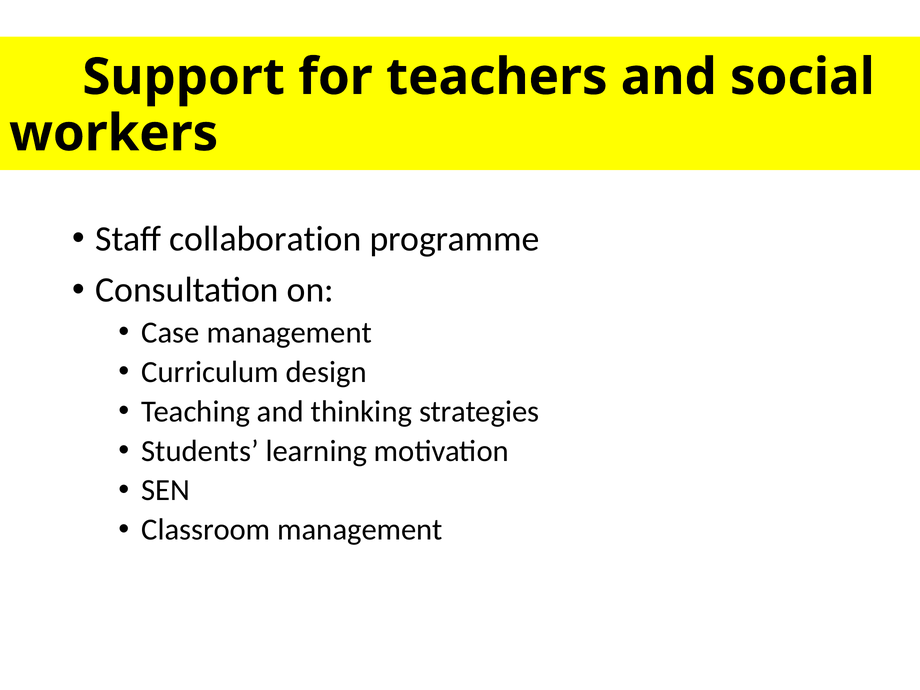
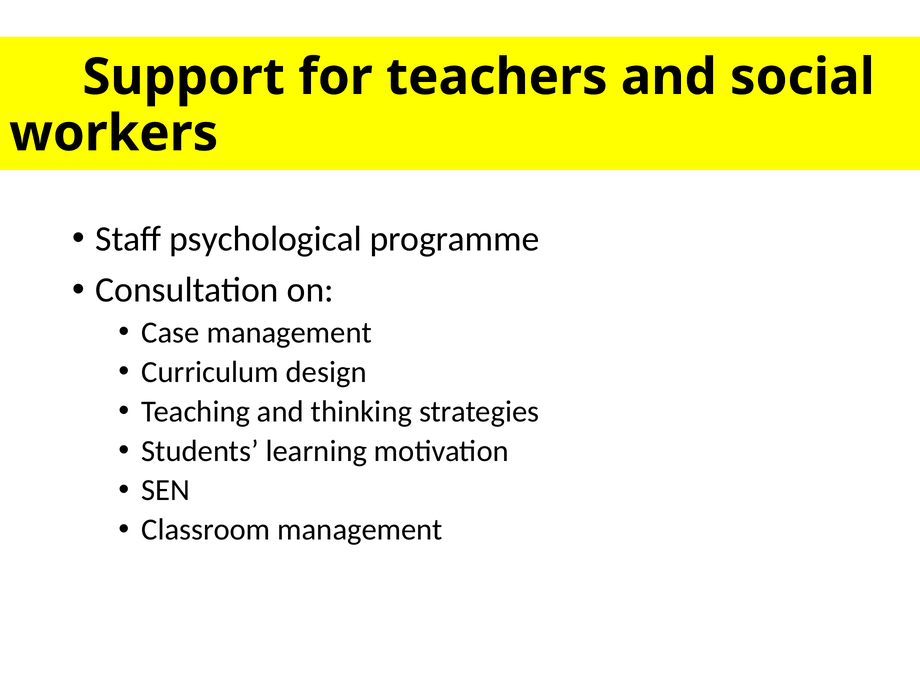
collaboration: collaboration -> psychological (265, 239)
